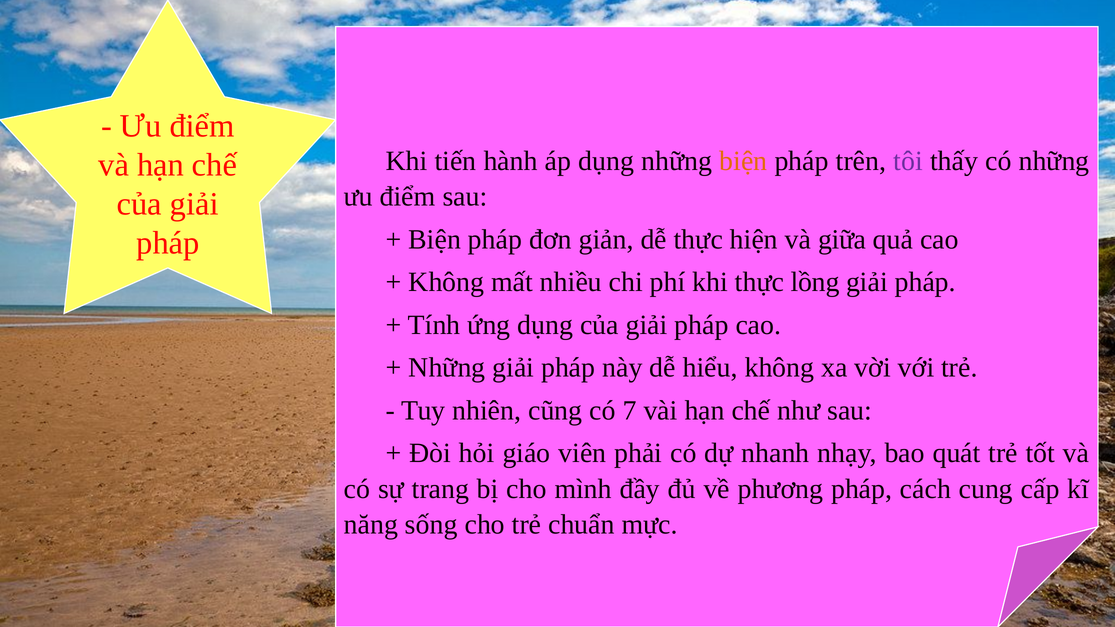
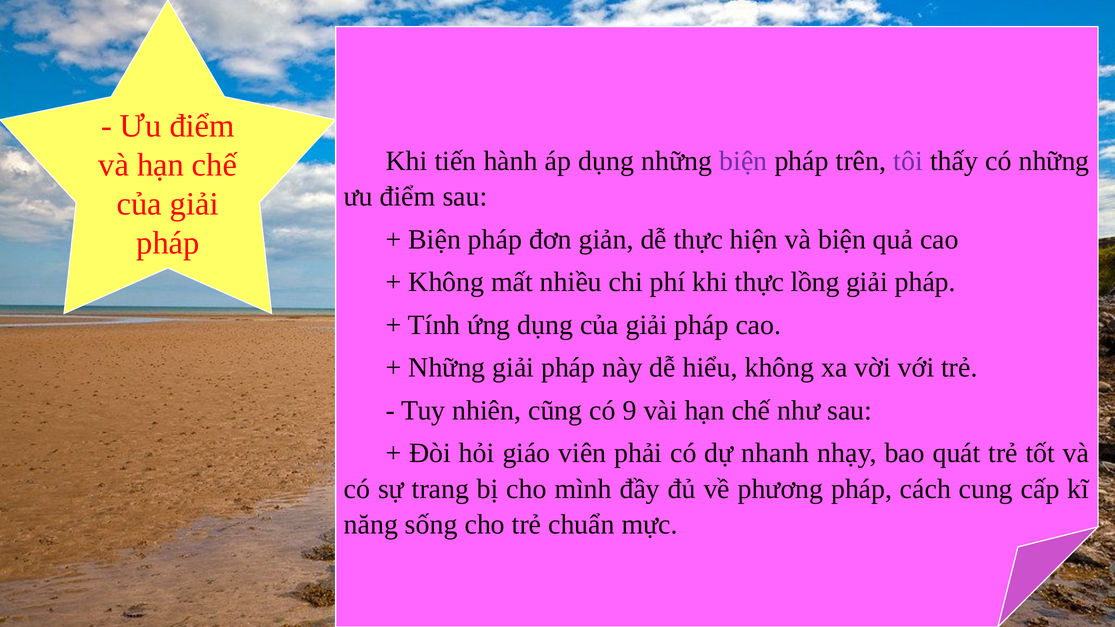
biện colour: orange -> purple (743, 161)
và giữa: giữa -> biện (842, 239)
7: 7 -> 9 (630, 411)
